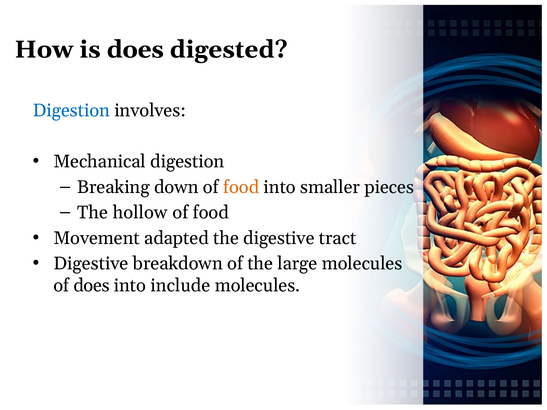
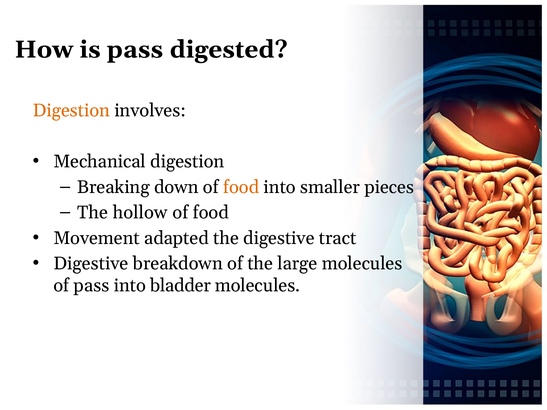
is does: does -> pass (135, 50)
Digestion colour: blue -> orange (71, 111)
of does: does -> pass (91, 286)
include: include -> bladder (181, 286)
